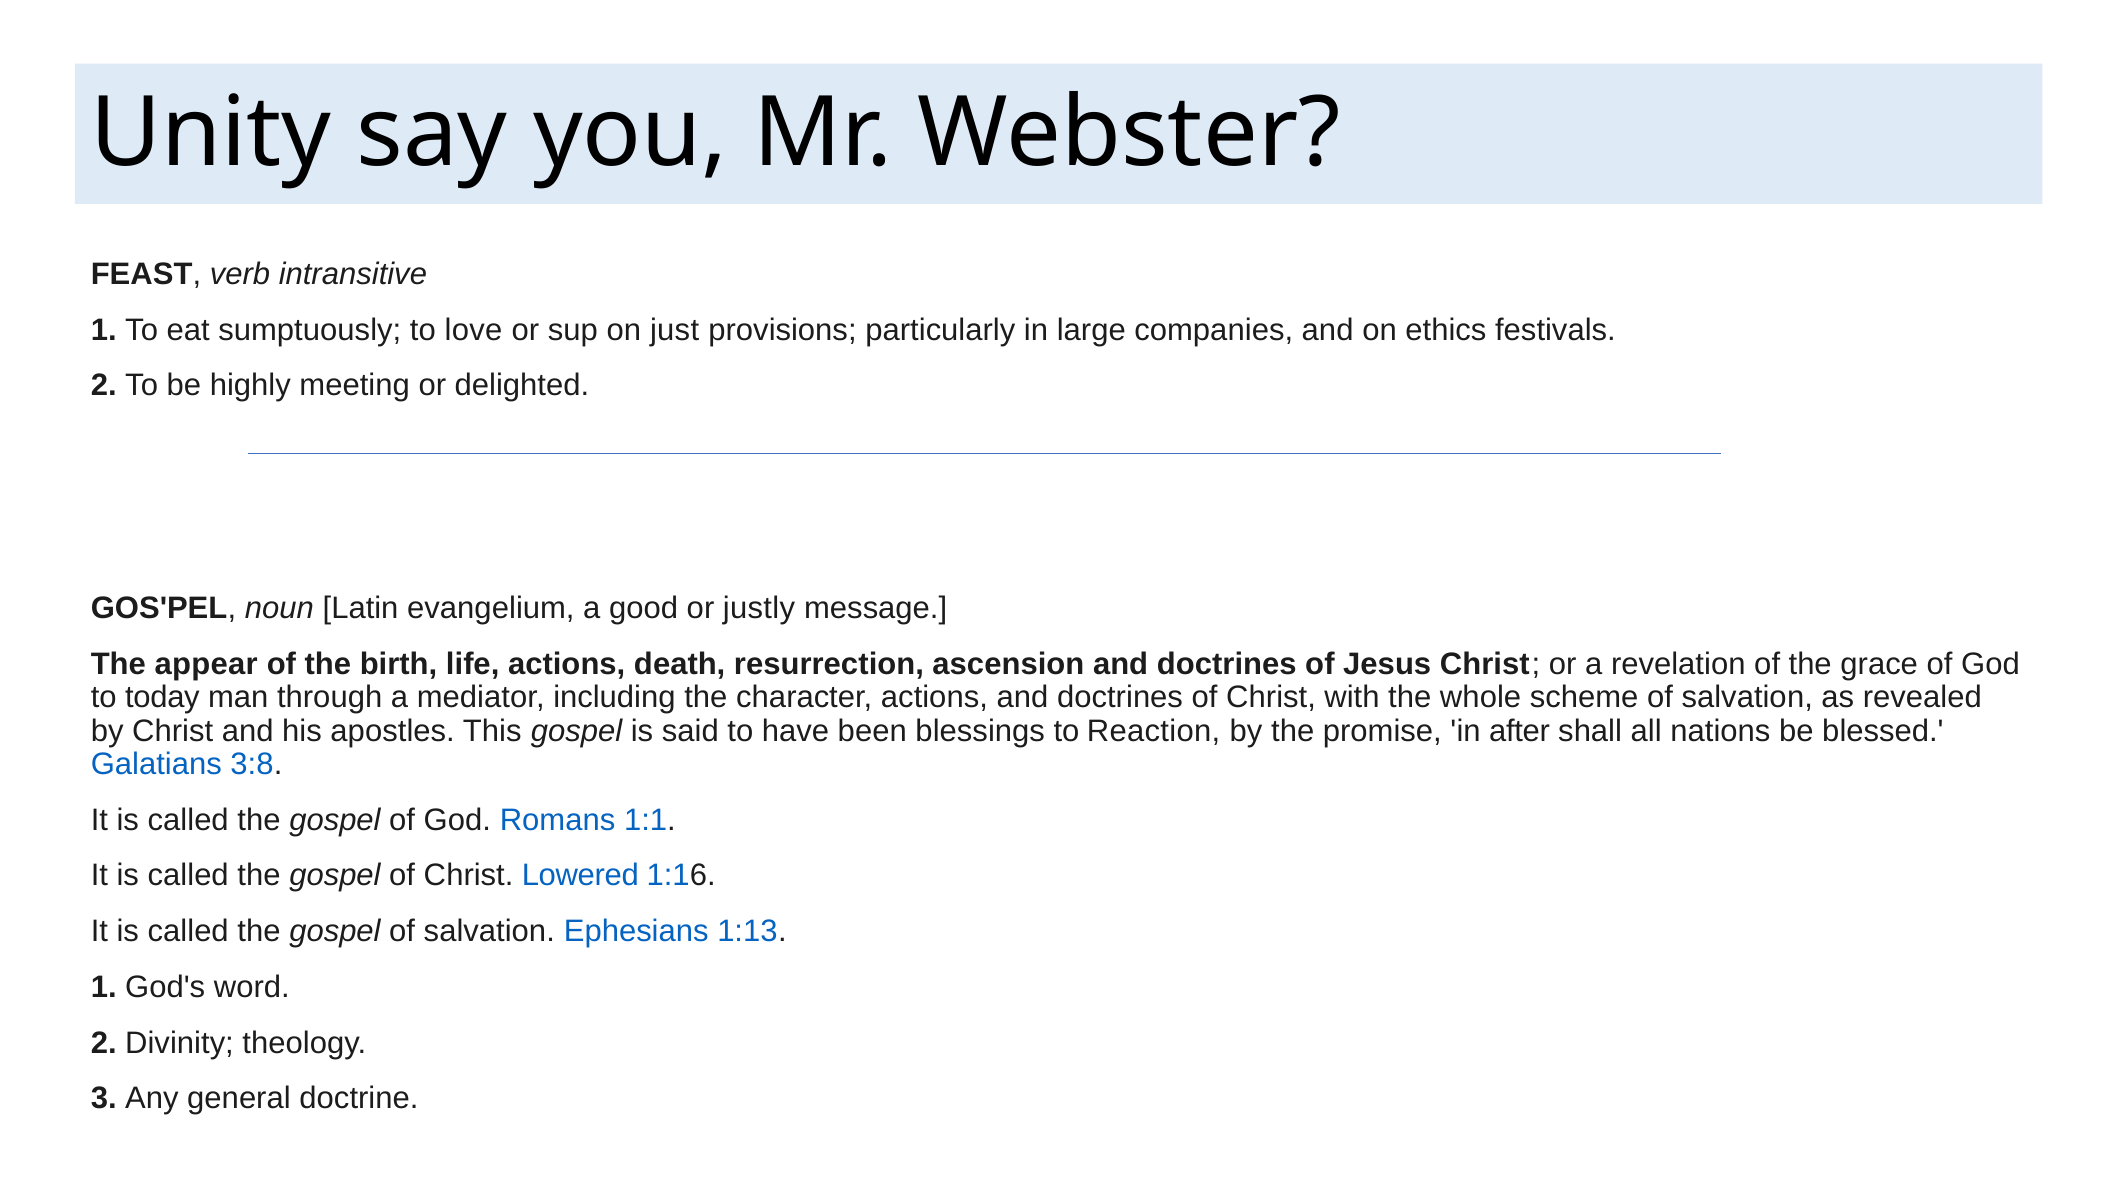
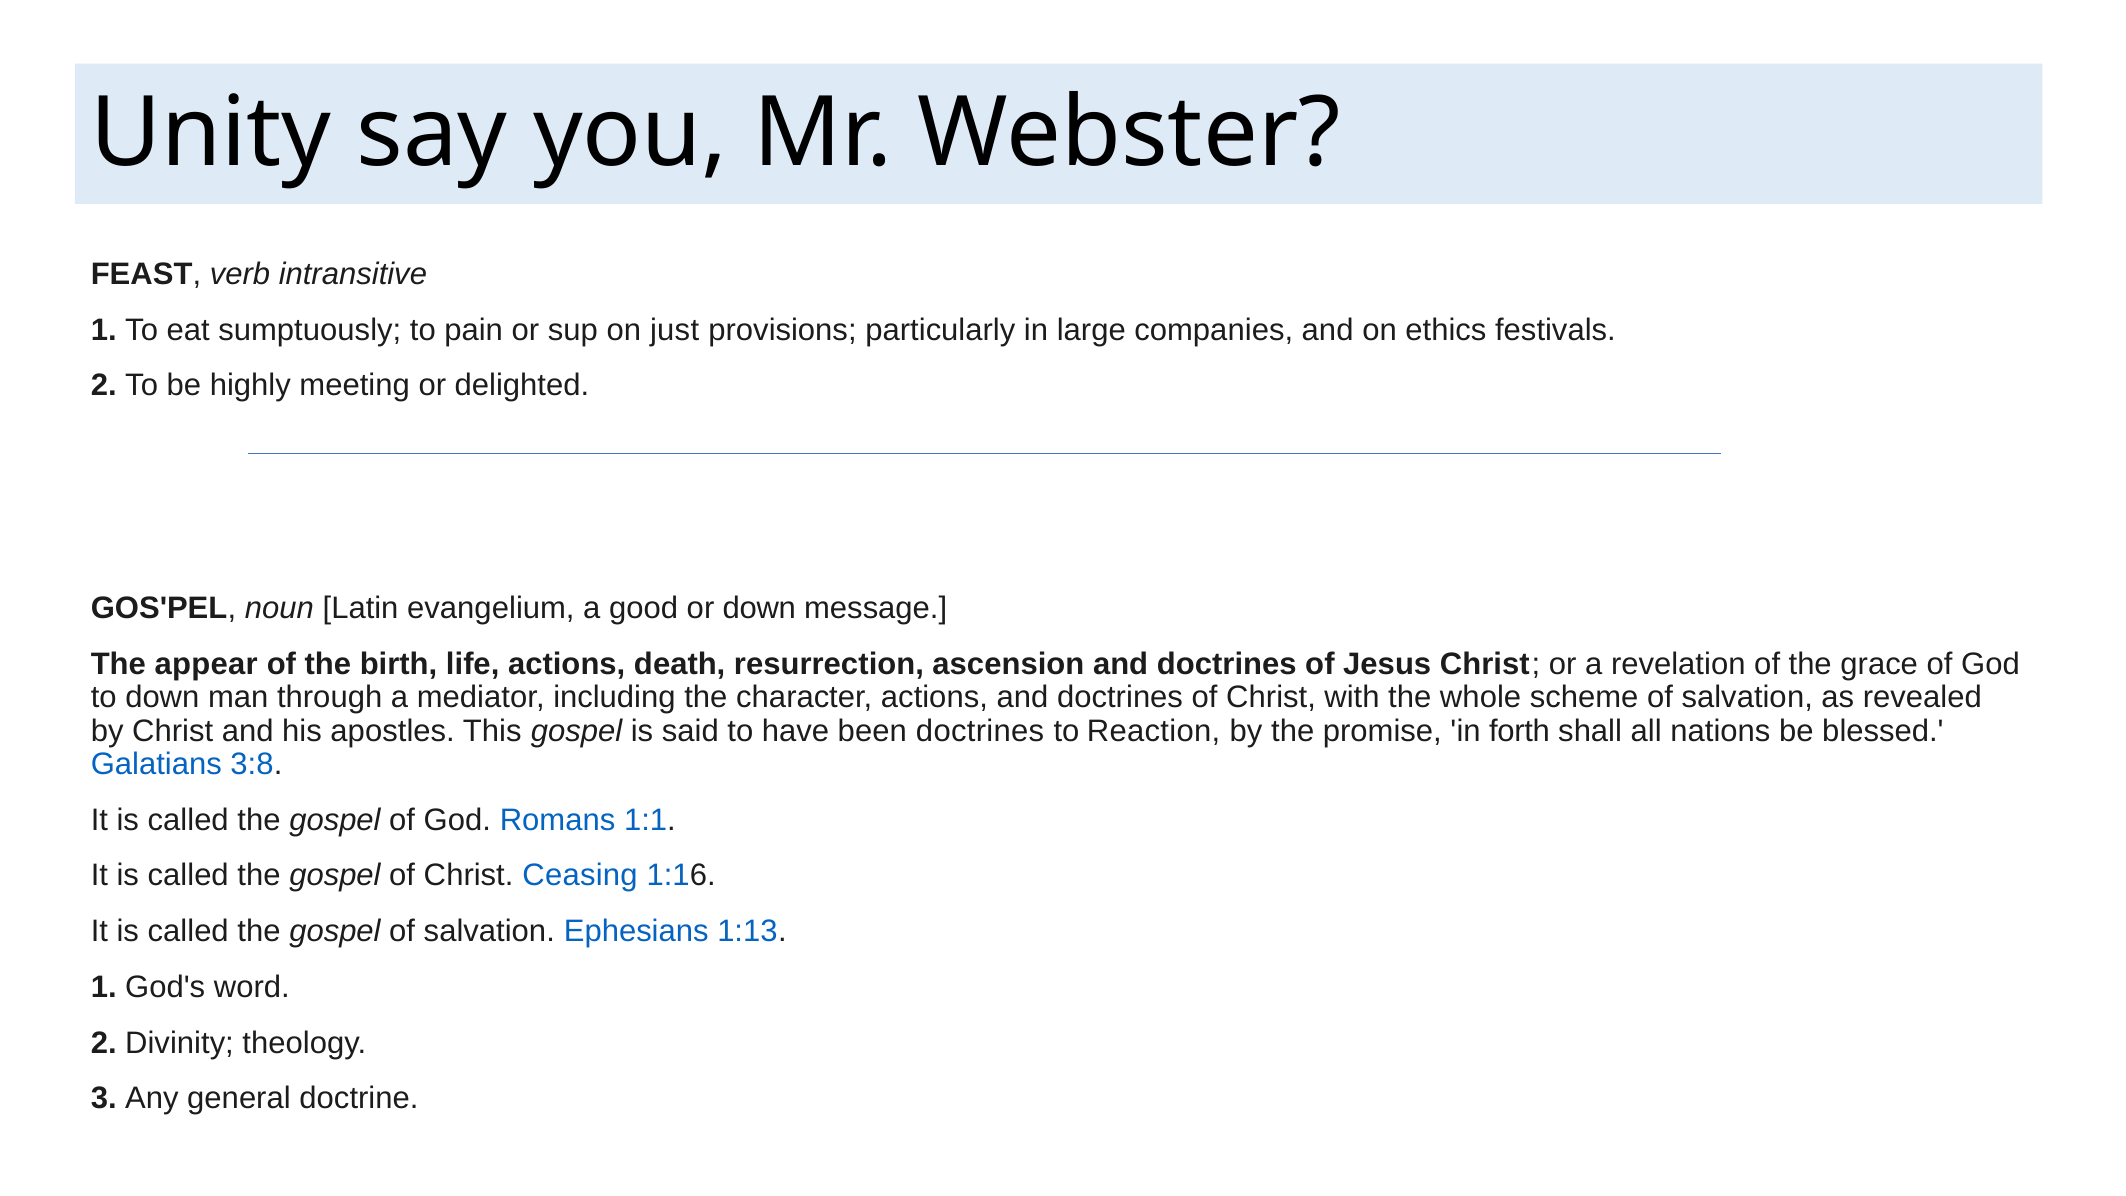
love: love -> pain (474, 330)
or justly: justly -> down (759, 608)
to today: today -> down (162, 697)
been blessings: blessings -> doctrines (980, 731)
after: after -> forth (1519, 731)
Lowered: Lowered -> Ceasing (580, 876)
